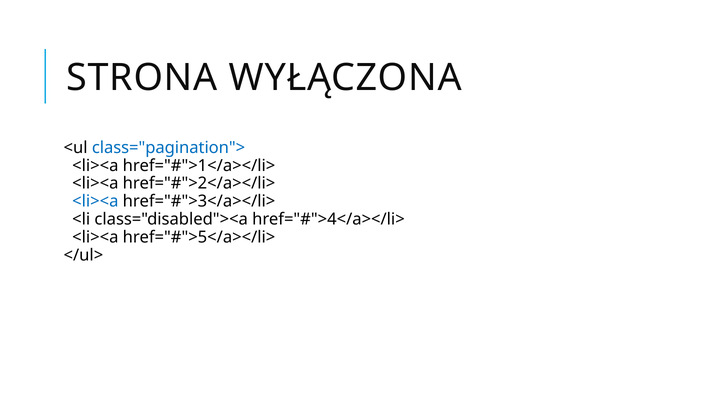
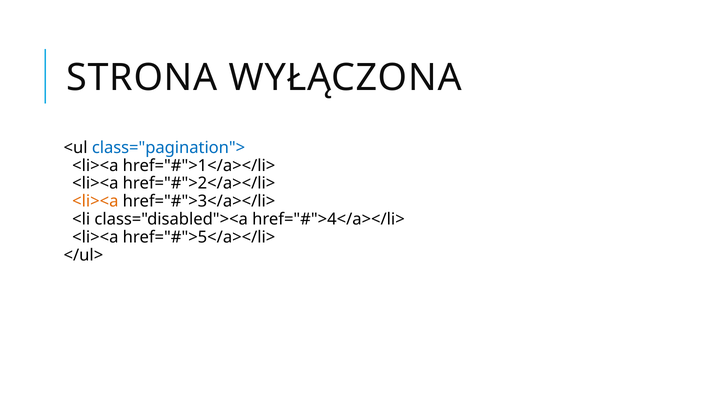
<li><a colour: blue -> orange (95, 201)
